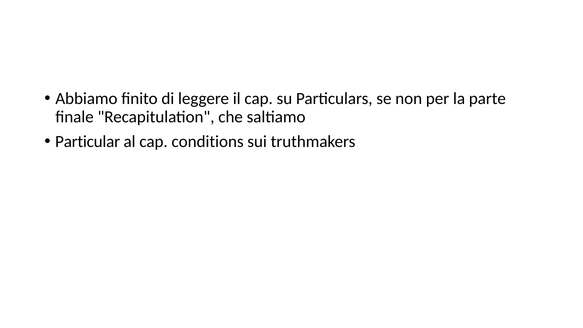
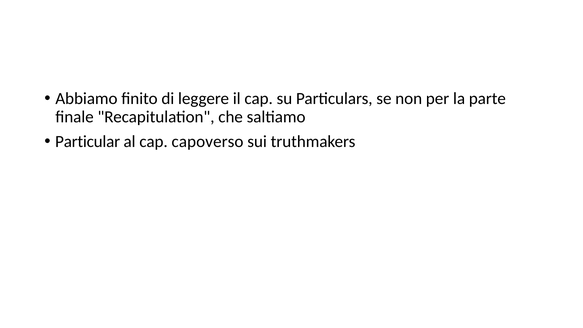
conditions: conditions -> capoverso (208, 141)
